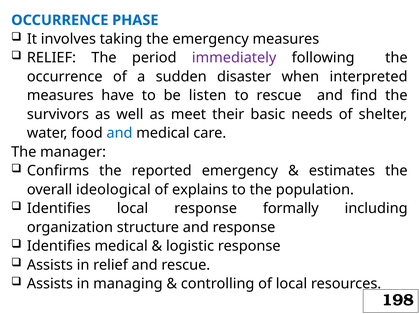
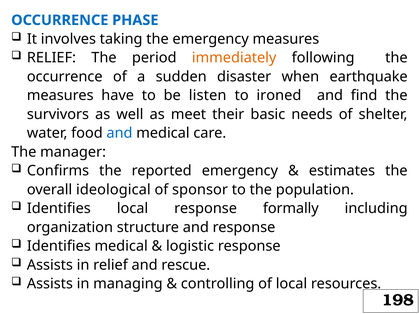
immediately colour: purple -> orange (234, 58)
interpreted: interpreted -> earthquake (369, 77)
to rescue: rescue -> ironed (279, 96)
explains: explains -> sponsor (200, 190)
